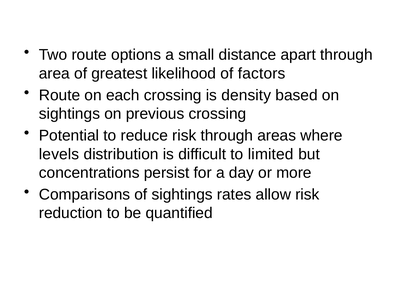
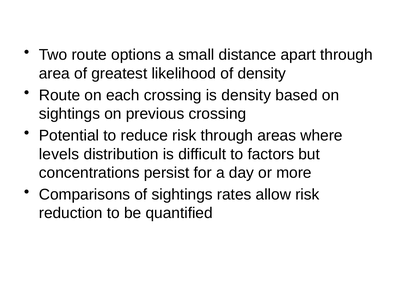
of factors: factors -> density (262, 74)
limited: limited -> factors (271, 154)
